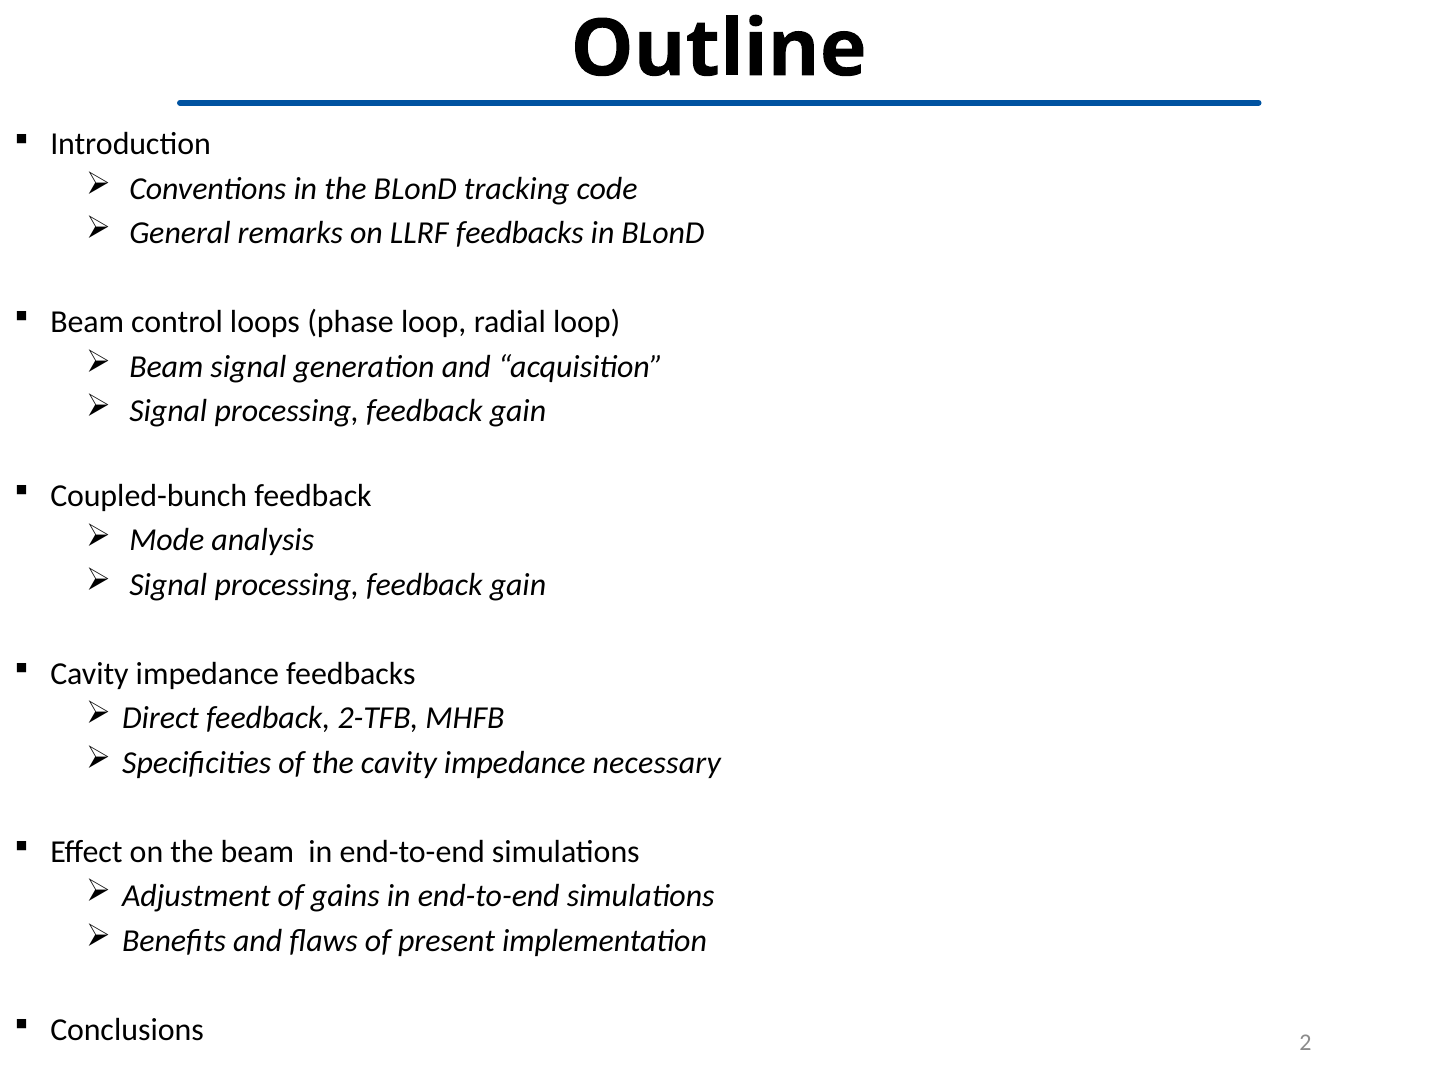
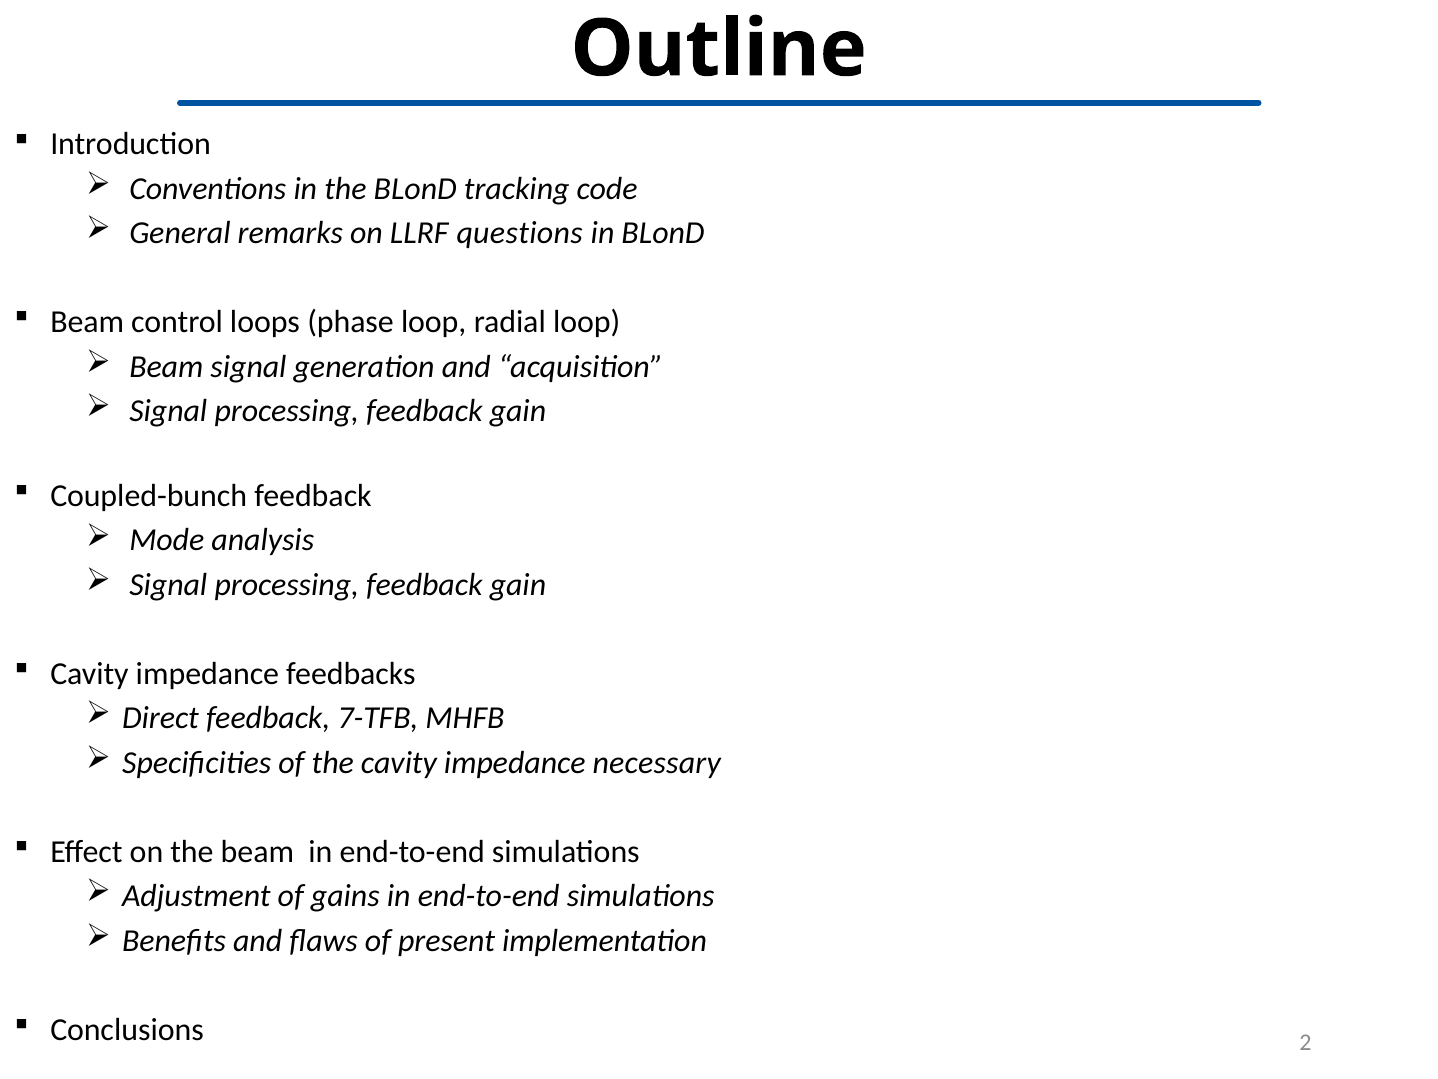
LLRF feedbacks: feedbacks -> questions (520, 233)
2-TFB: 2-TFB -> 7-TFB (378, 718)
